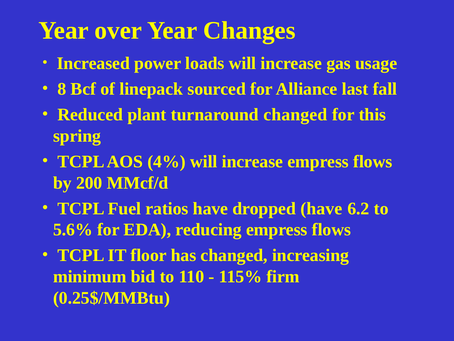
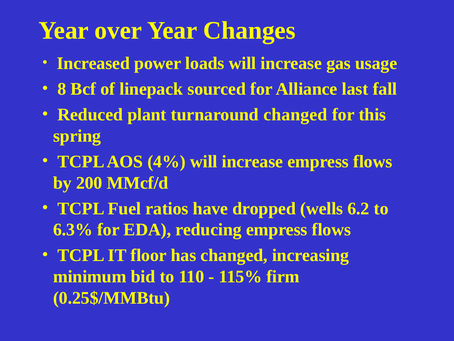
dropped have: have -> wells (322, 208)
5.6%: 5.6% -> 6.3% (73, 229)
